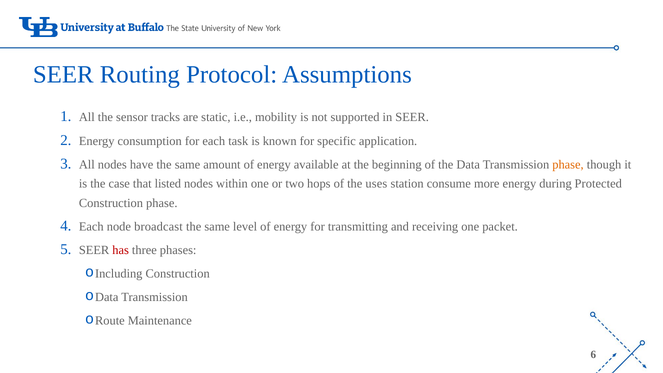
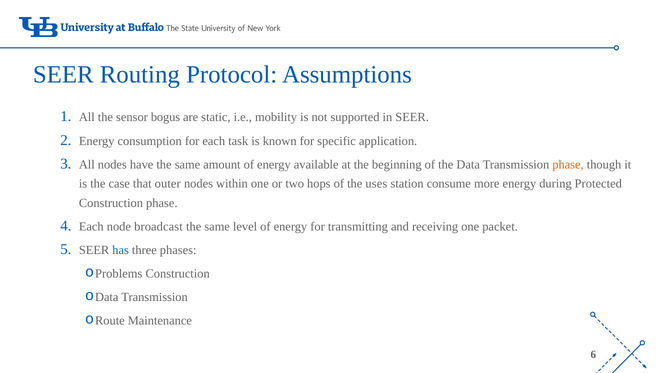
tracks: tracks -> bogus (165, 117)
listed: listed -> outer (168, 184)
has colour: red -> blue (121, 250)
Including: Including -> Problems (119, 274)
